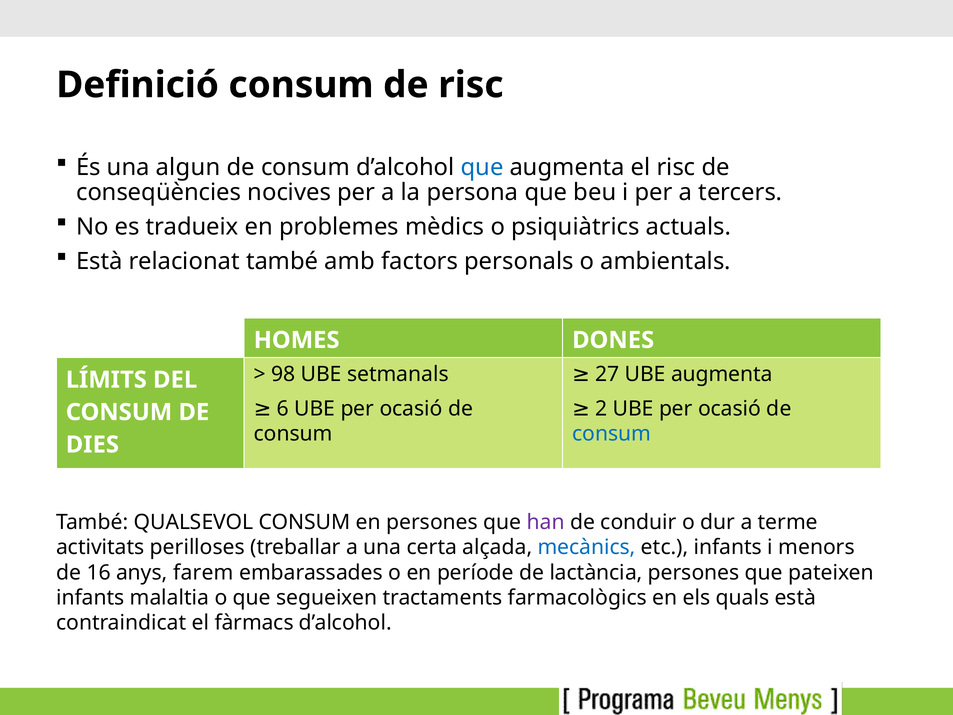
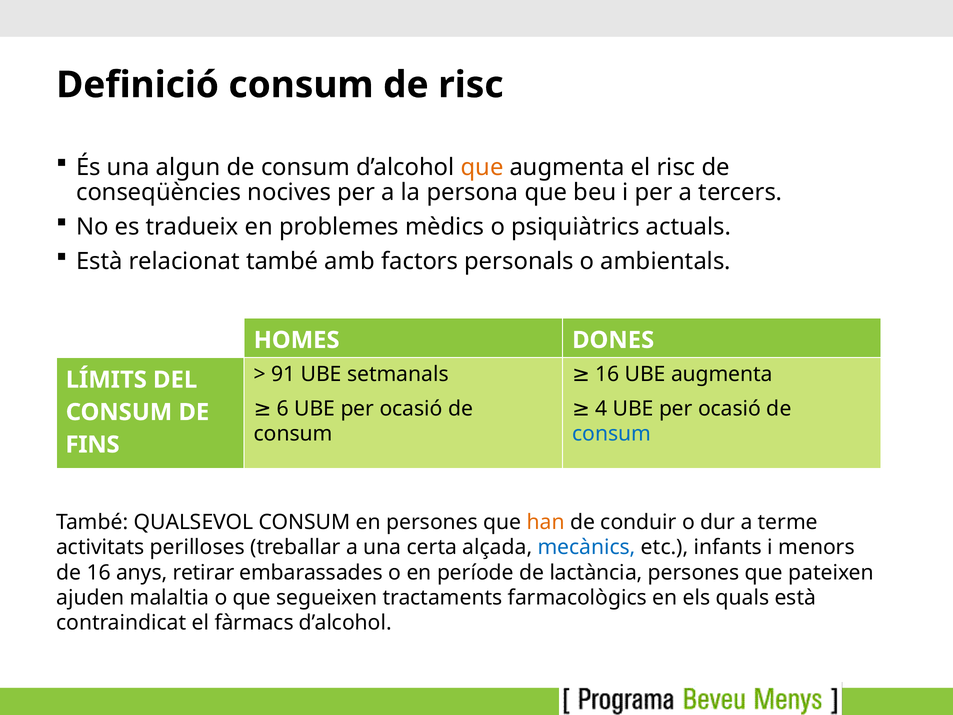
que colour: blue -> orange (482, 167)
27: 27 -> 16 (607, 374)
98: 98 -> 91 (283, 374)
2: 2 -> 4 (601, 409)
DIES: DIES -> FINS (93, 445)
han colour: purple -> orange (546, 522)
farem: farem -> retirar (204, 572)
infants: infants -> ajuden (90, 598)
